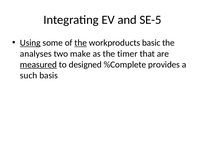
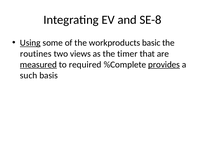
SE-5: SE-5 -> SE-8 (150, 20)
the underline: present -> none (81, 43)
analyses: analyses -> routines (36, 54)
make: make -> views (80, 54)
designed: designed -> required (85, 65)
provides underline: none -> present (164, 65)
